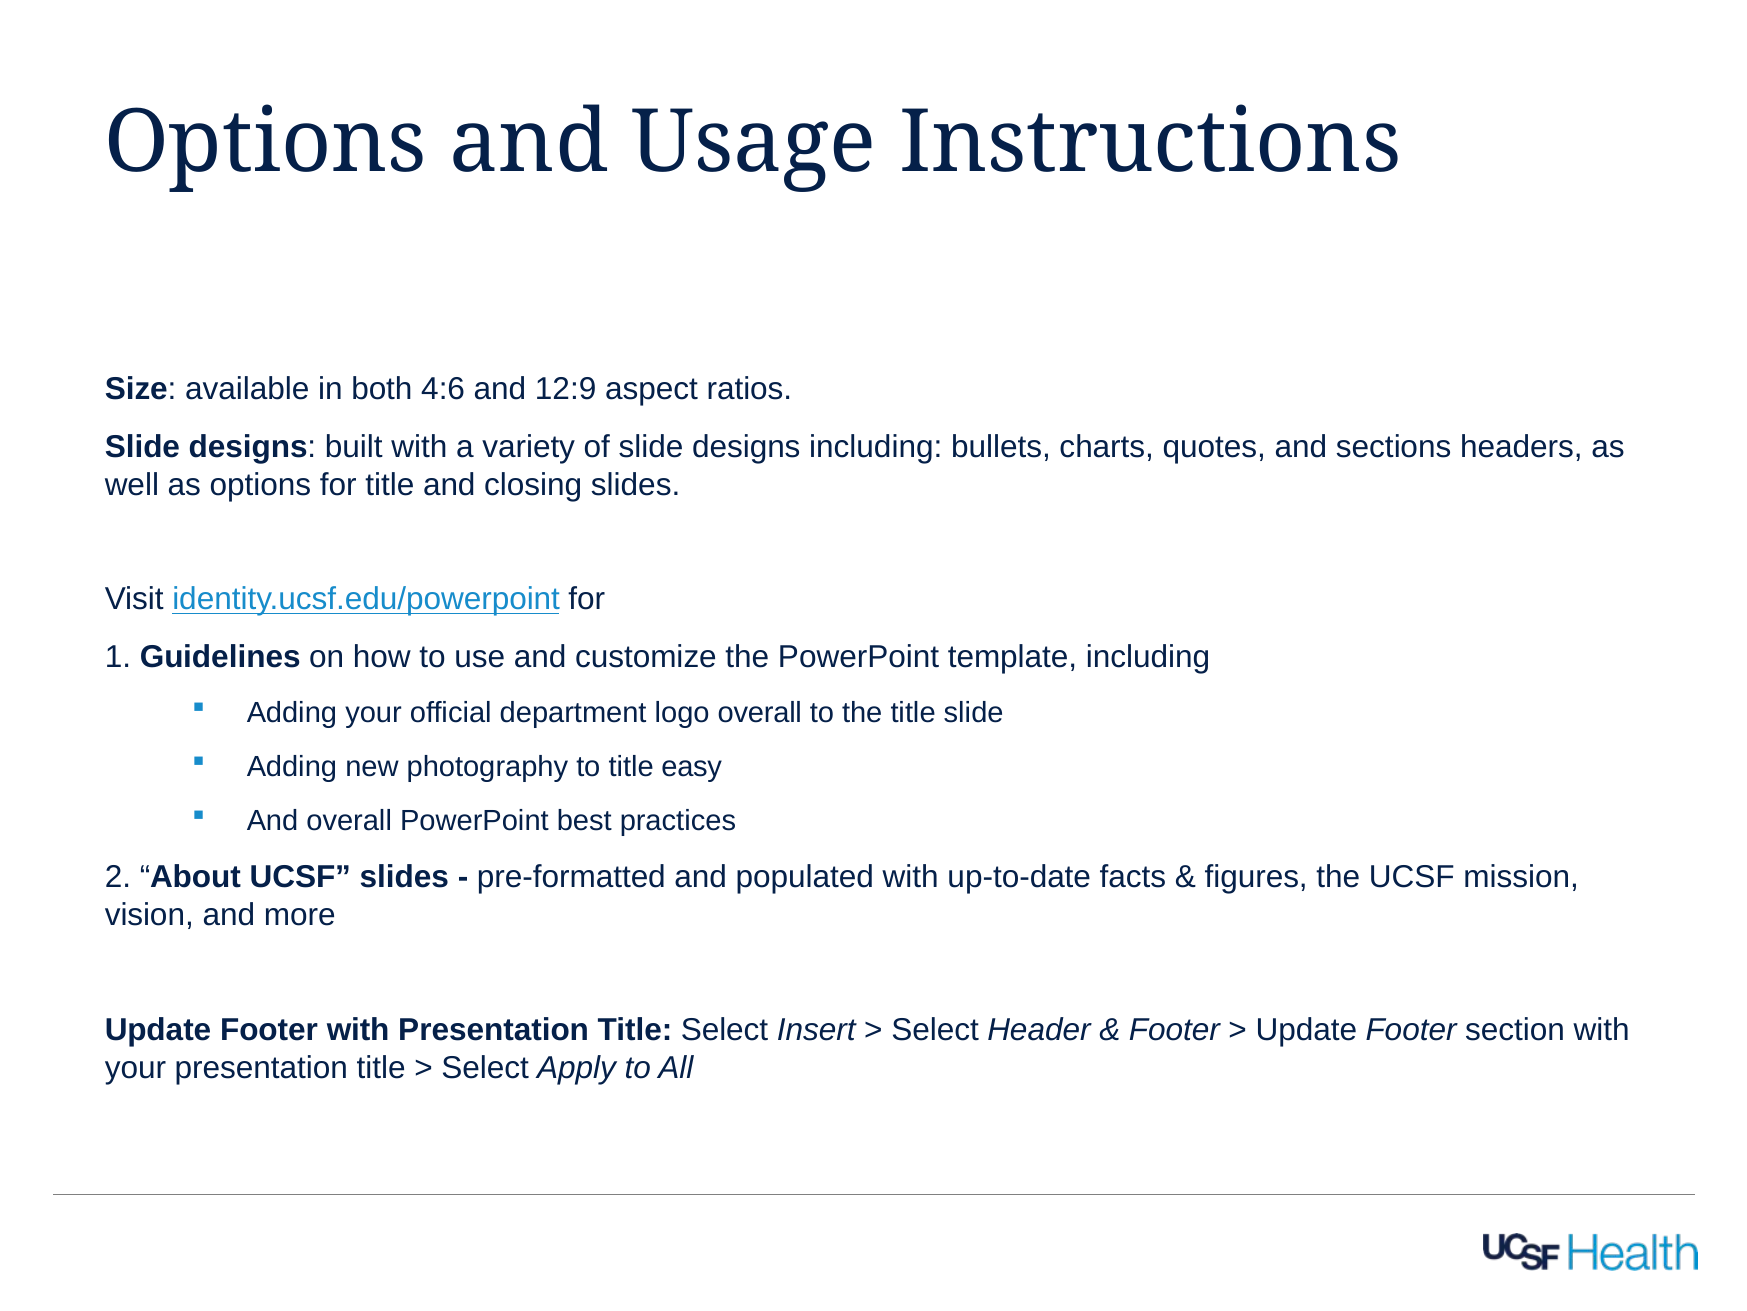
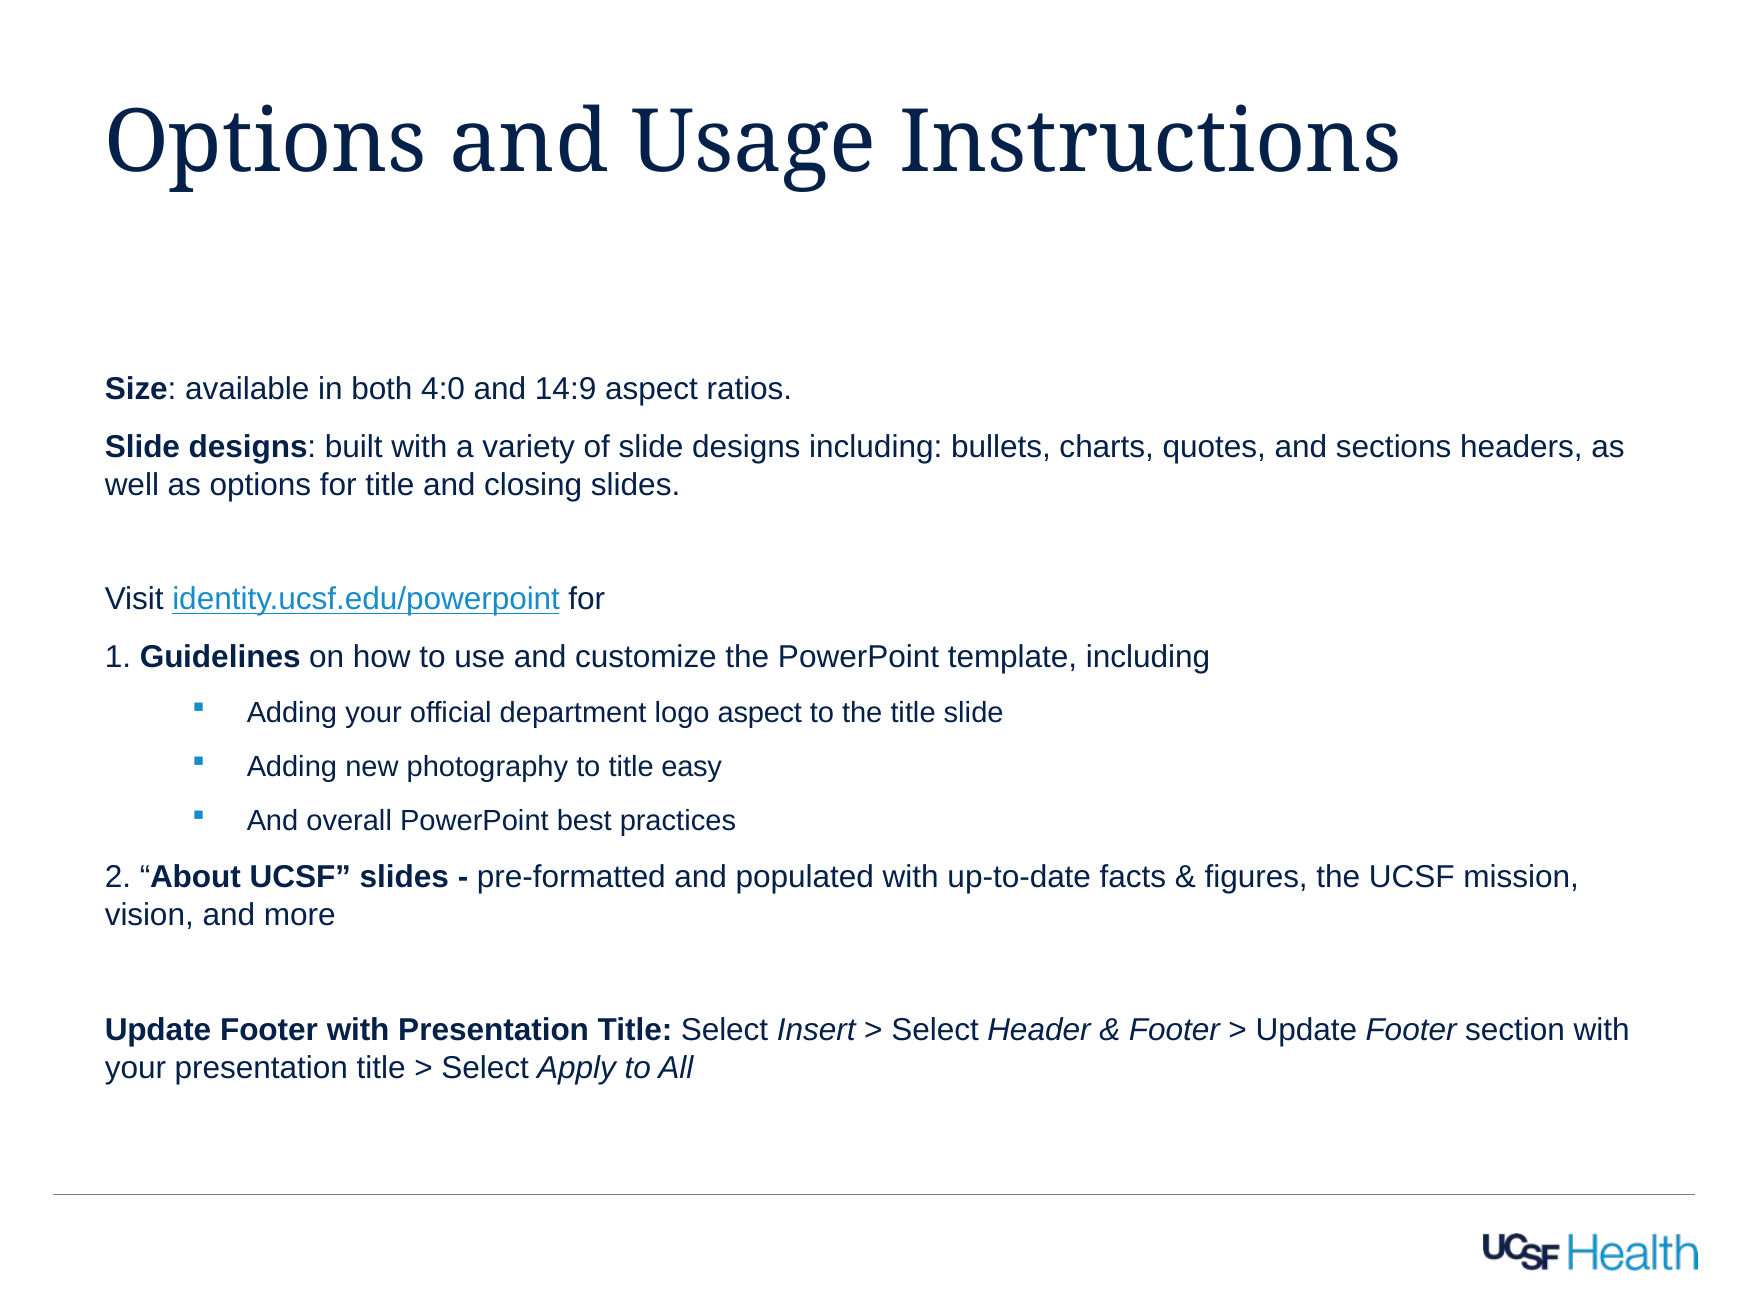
4:6: 4:6 -> 4:0 (443, 389)
12:9: 12:9 -> 14:9 (566, 389)
logo overall: overall -> aspect (760, 712)
